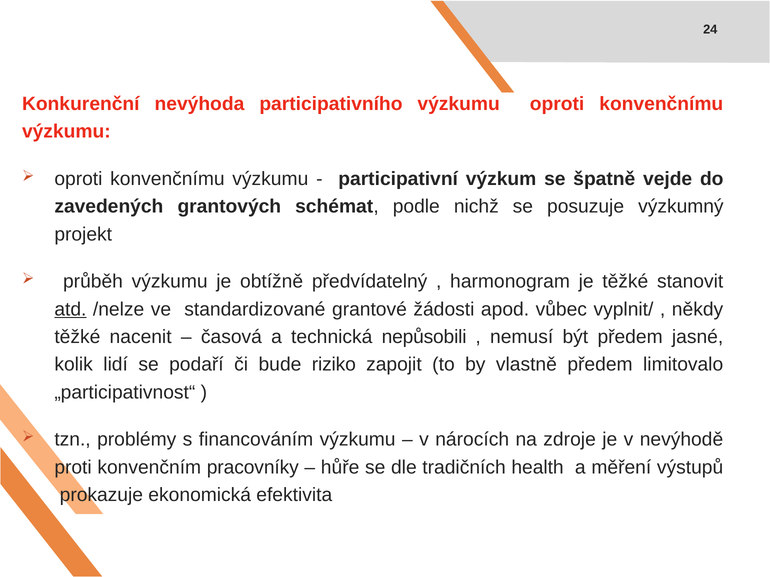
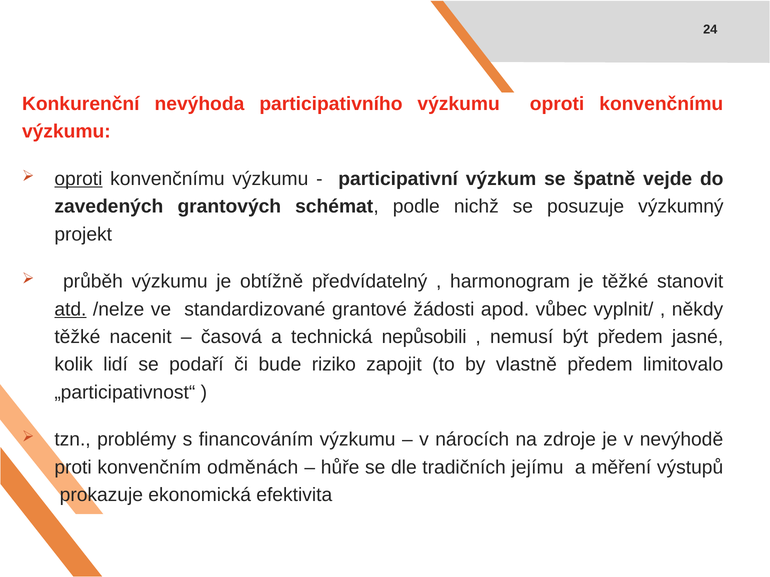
oproti underline: none -> present (78, 179)
pracovníky: pracovníky -> odměnách (253, 468)
health: health -> jejímu (537, 468)
